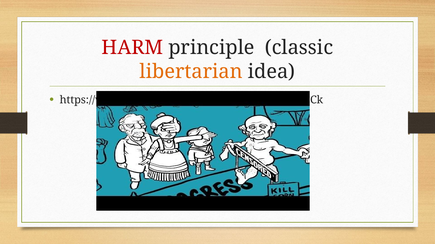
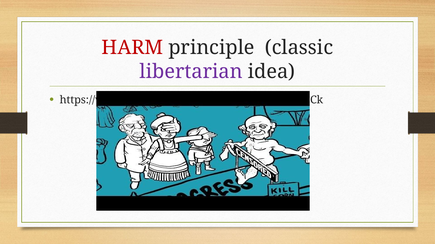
libertarian colour: orange -> purple (191, 72)
